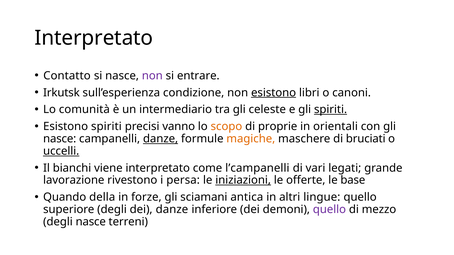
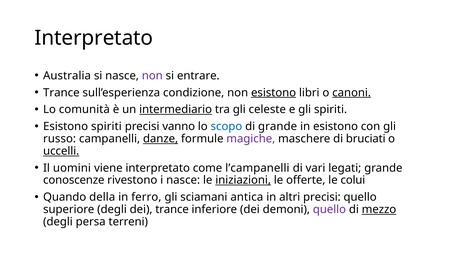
Contatto: Contatto -> Australia (67, 76)
Irkutsk: Irkutsk -> Trance (61, 93)
canoni underline: none -> present (352, 93)
intermediario underline: none -> present (176, 110)
spiriti underline: present -> none (331, 110)
scopo colour: orange -> blue (226, 127)
di proprie: proprie -> grande (278, 127)
in orientali: orientali -> esistono (336, 127)
nasce: nasce -> russo (60, 139)
magiche colour: orange -> purple (251, 139)
bianchi: bianchi -> uomini (72, 168)
lavorazione: lavorazione -> conoscenze (74, 180)
i persa: persa -> nasce (183, 180)
base: base -> colui (353, 180)
forze: forze -> ferro (146, 197)
altri lingue: lingue -> precisi (322, 197)
dei danze: danze -> trance (172, 210)
mezzo underline: none -> present (379, 210)
degli nasce: nasce -> persa (91, 222)
